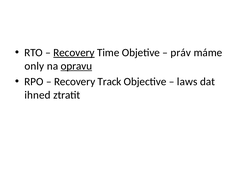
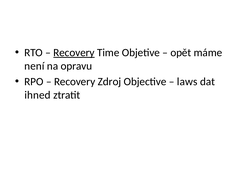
práv: práv -> opět (181, 52)
only: only -> není (34, 66)
opravu underline: present -> none (76, 66)
Track: Track -> Zdroj (109, 81)
